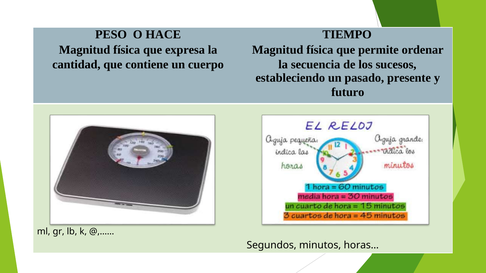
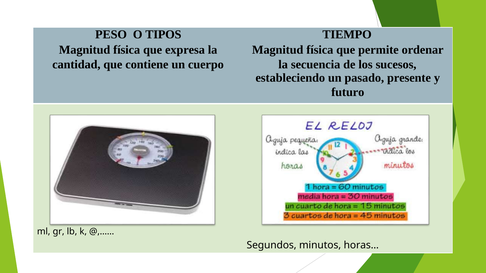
HACE: HACE -> TIPOS (163, 34)
